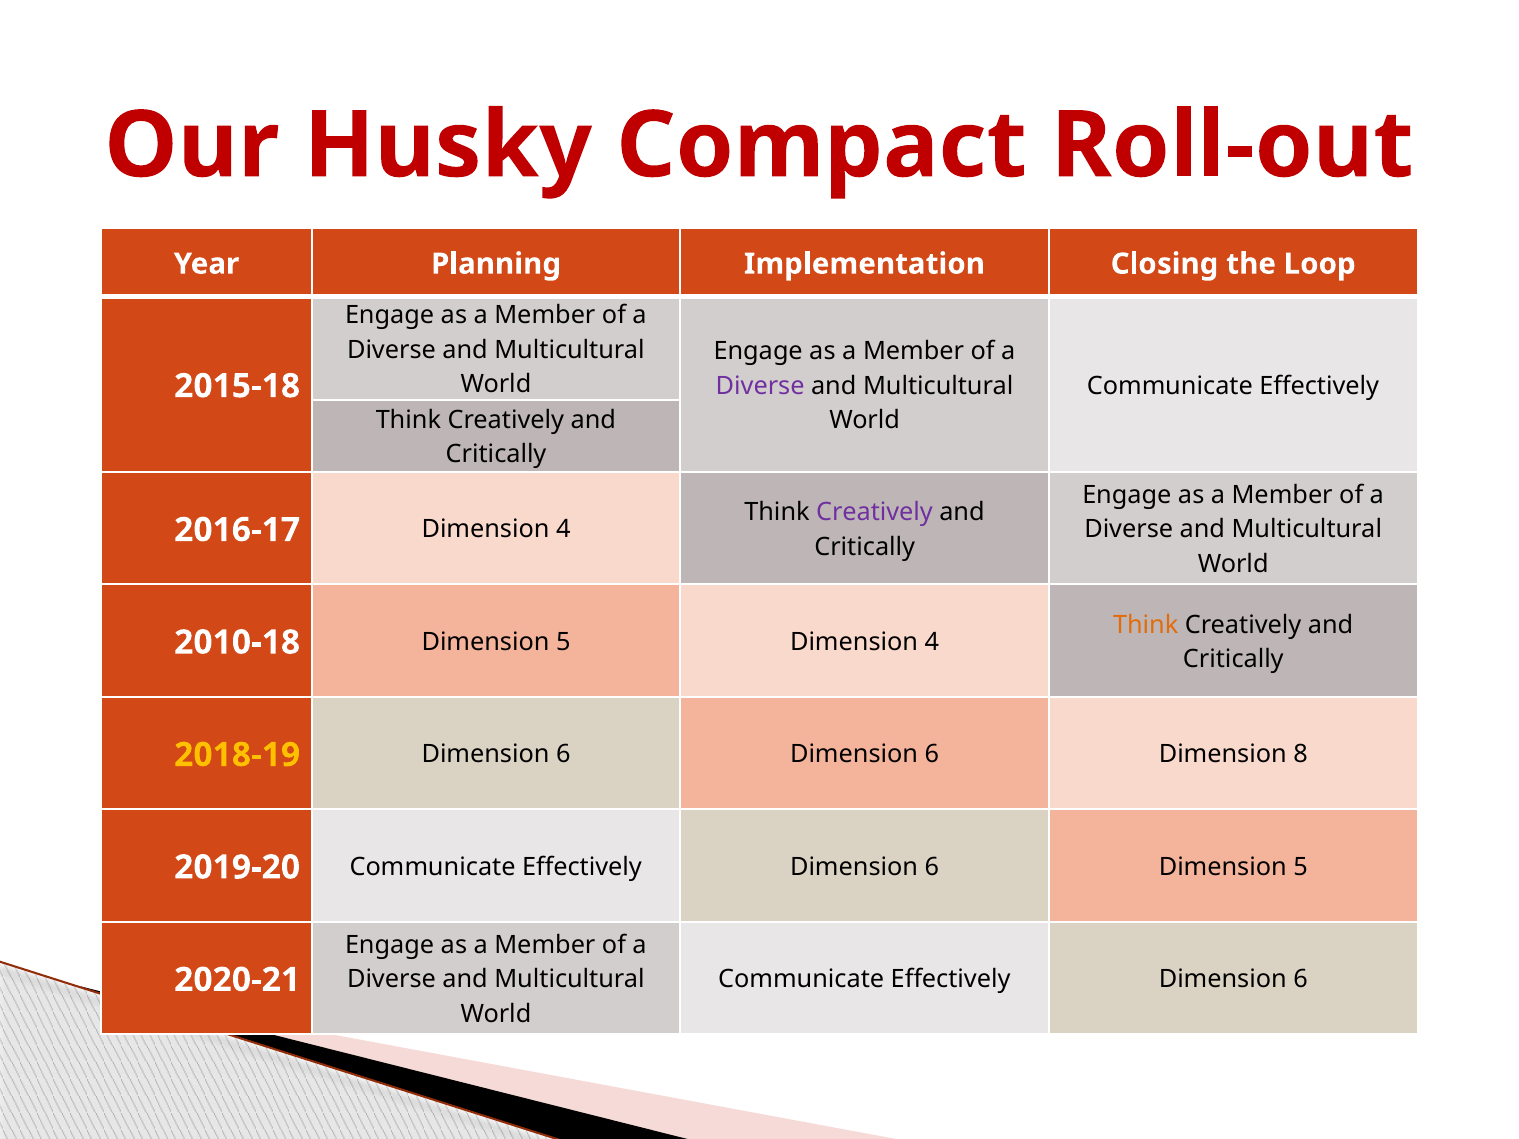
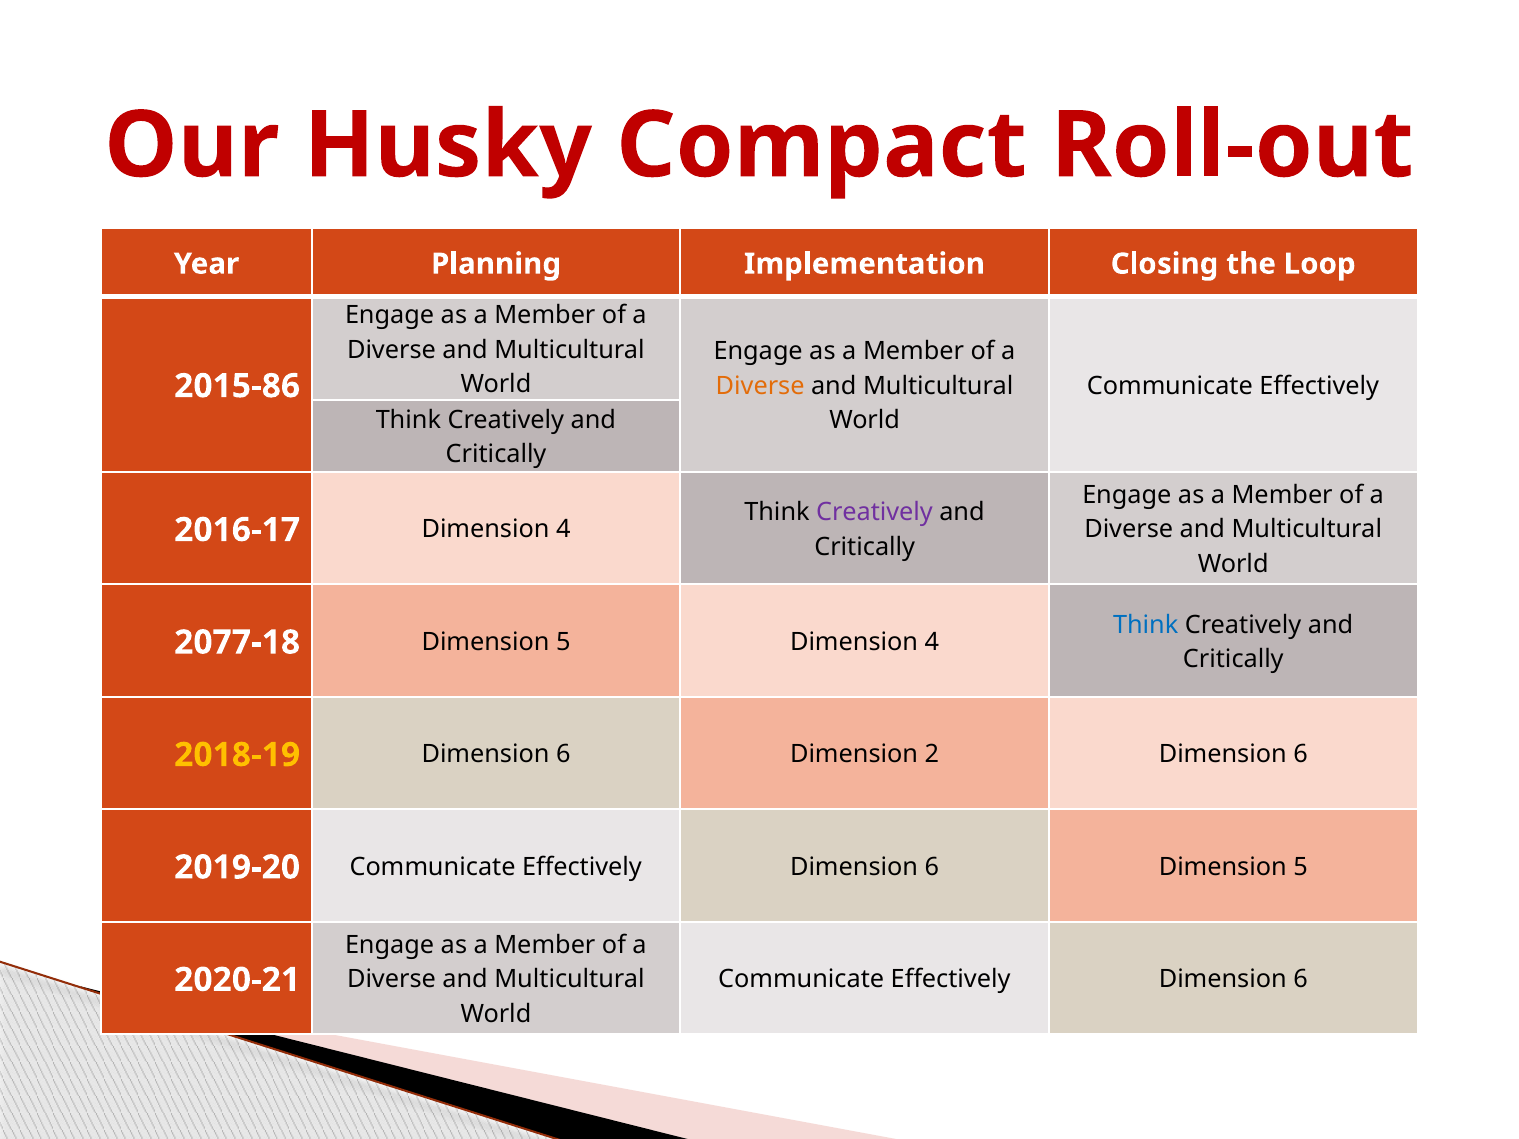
Diverse colour: purple -> orange (760, 386)
2015-18: 2015-18 -> 2015-86 (237, 386)
Think colour: orange -> blue (1146, 625)
2010-18: 2010-18 -> 2077-18 (237, 643)
6 Dimension 6: 6 -> 2 (932, 755)
8: 8 -> 6 (1300, 755)
